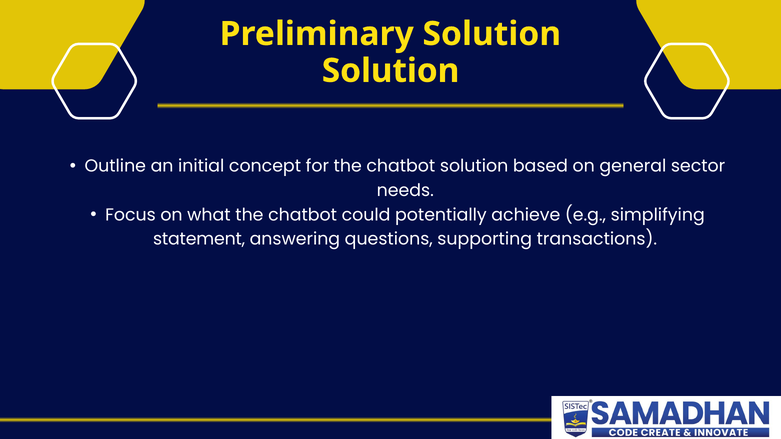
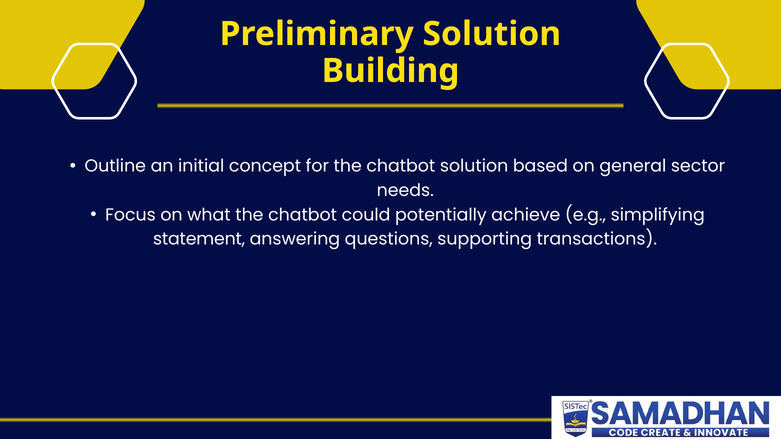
Solution: Solution -> Building (391, 71)
